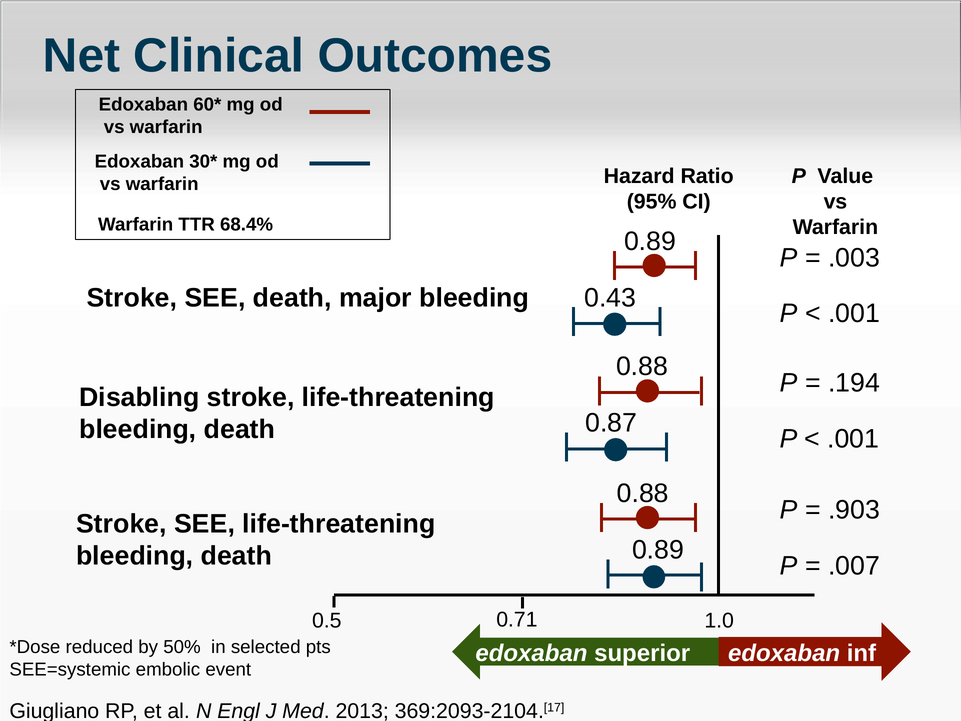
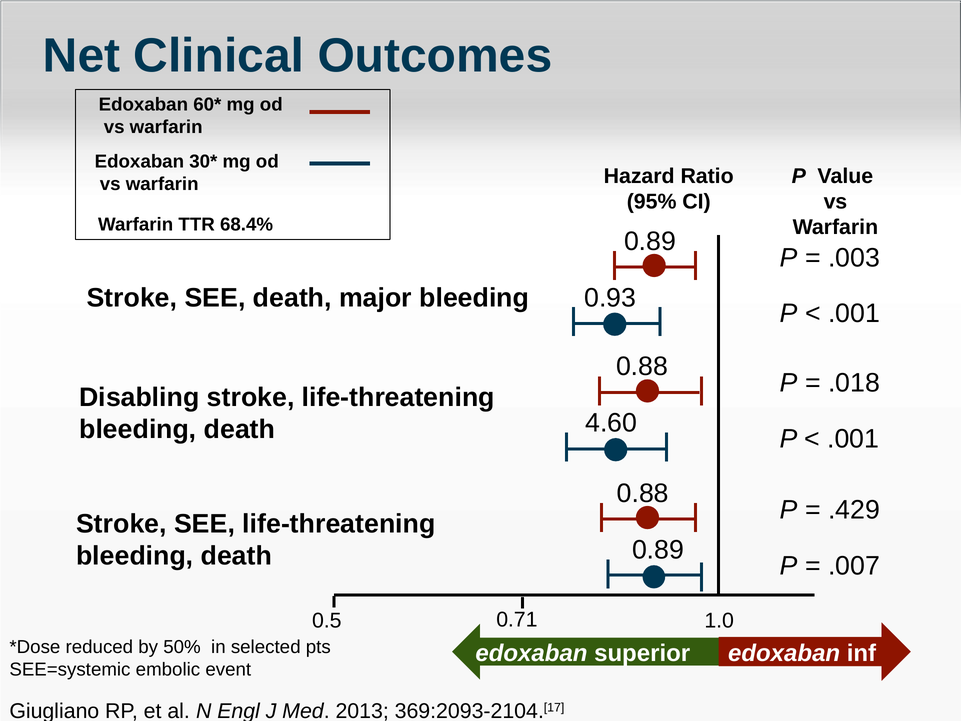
0.43: 0.43 -> 0.93 (610, 298)
.194: .194 -> .018 (854, 383)
0.87: 0.87 -> 4.60 (611, 423)
.903: .903 -> .429 (854, 510)
